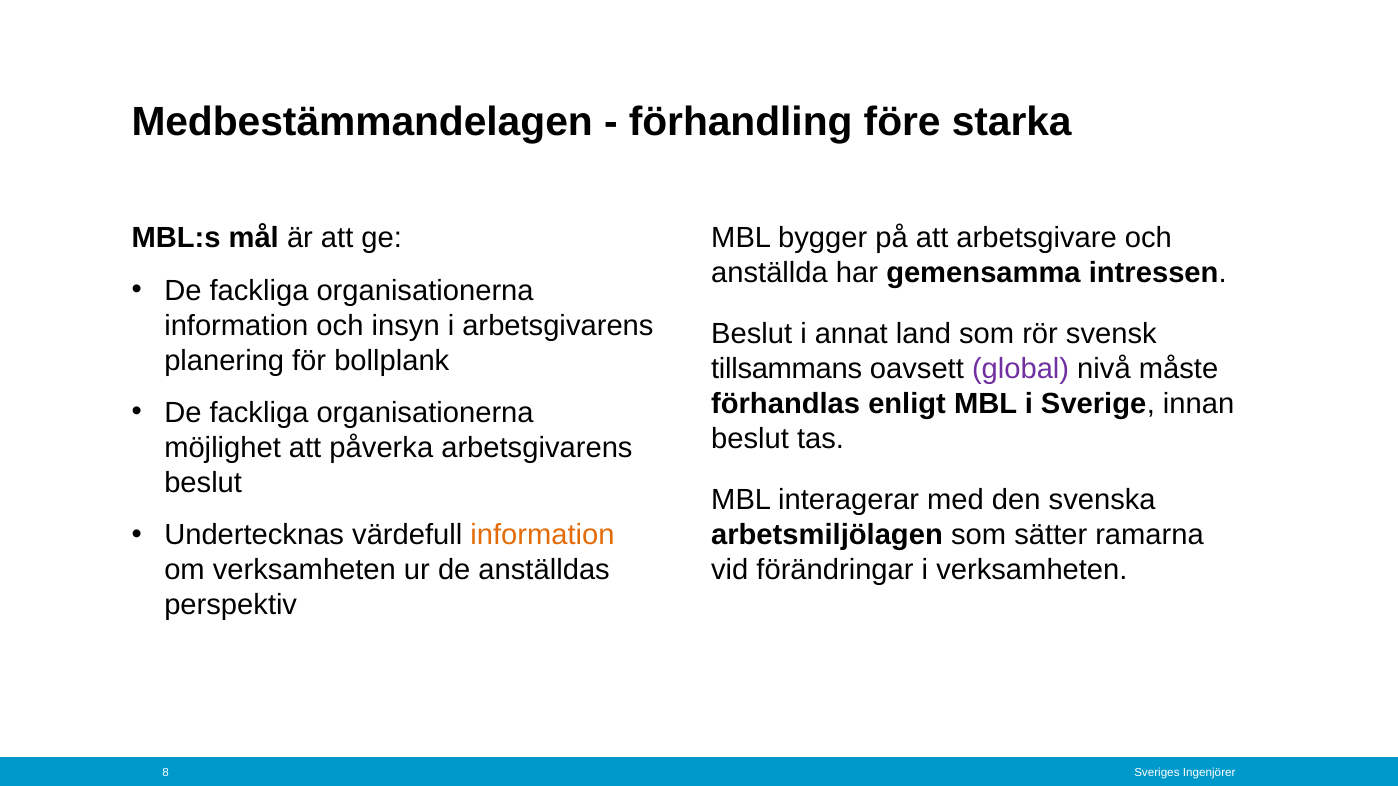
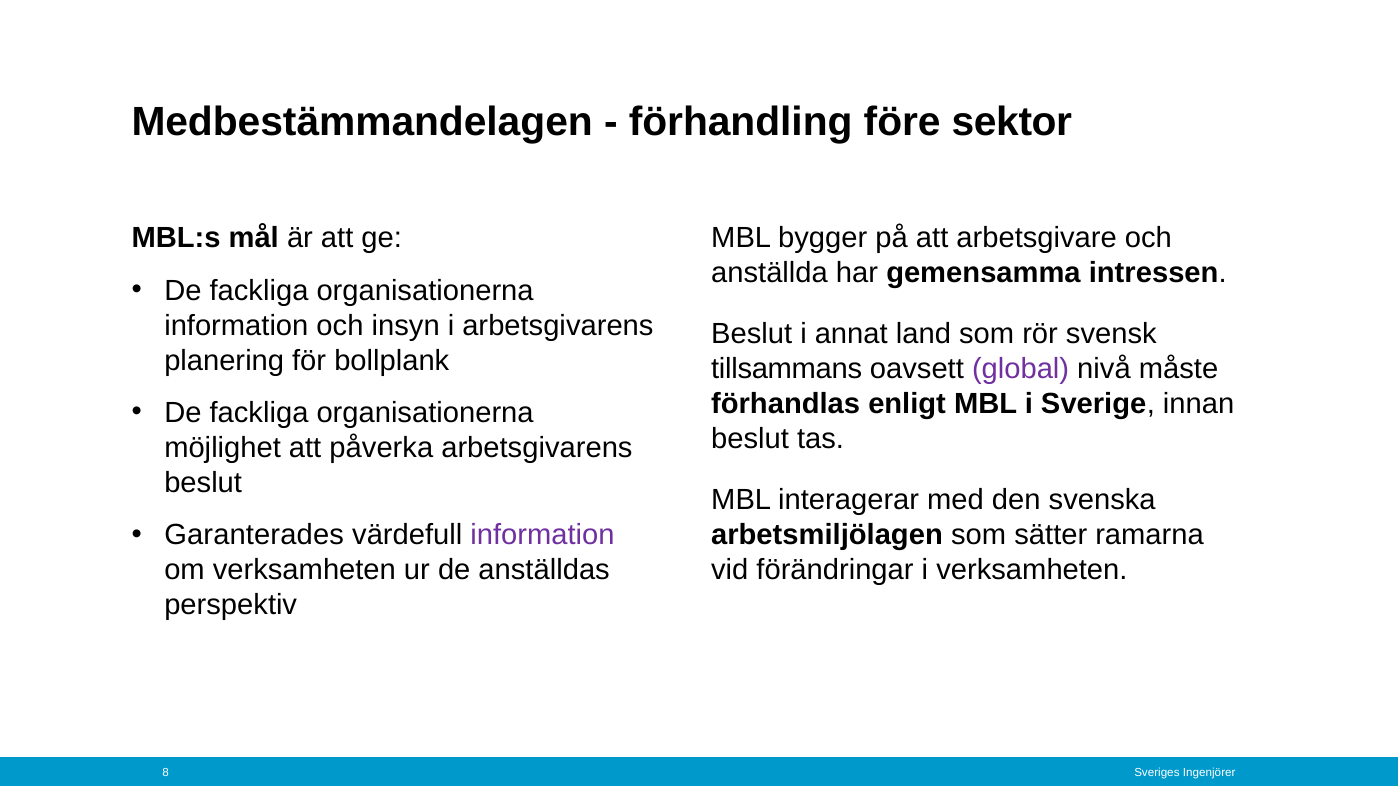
starka: starka -> sektor (1012, 122)
Undertecknas: Undertecknas -> Garanterades (254, 536)
information colour: orange -> purple (542, 536)
